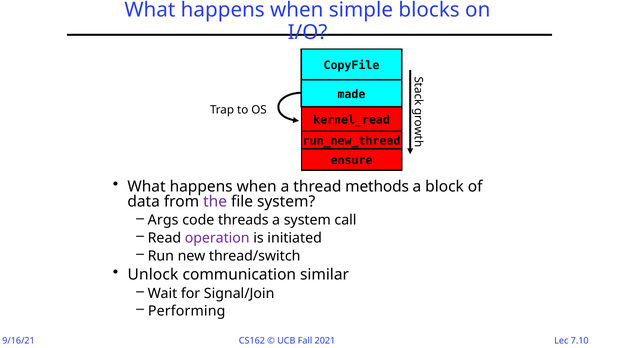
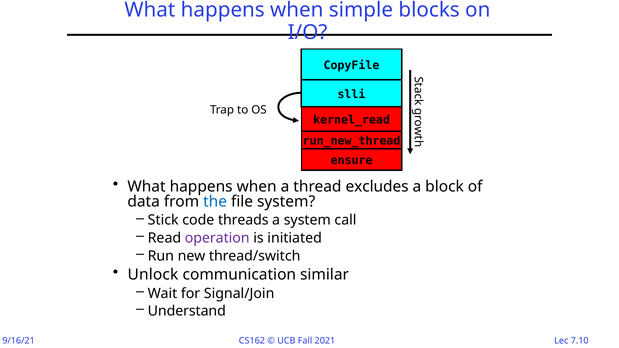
made: made -> slli (351, 94)
methods: methods -> excludes (377, 187)
the colour: purple -> blue (215, 202)
Args: Args -> Stick (163, 220)
Performing: Performing -> Understand (187, 311)
